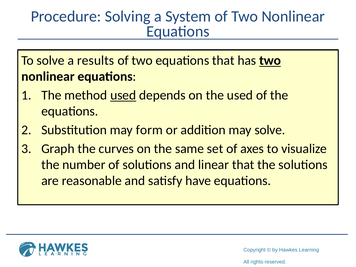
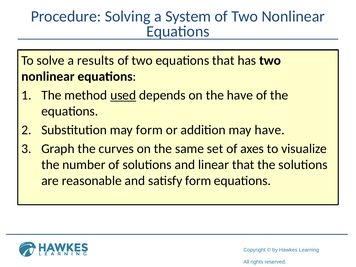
two underline: present -> none (270, 61)
the used: used -> have (240, 95)
may solve: solve -> have (270, 130)
satisfy have: have -> form (198, 181)
